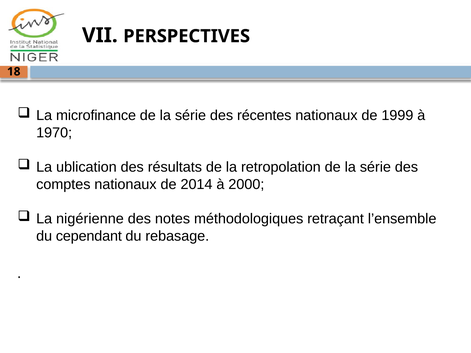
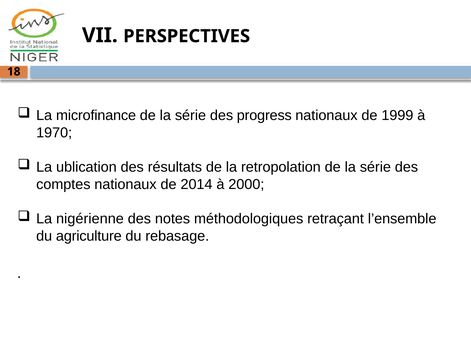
récentes: récentes -> progress (264, 115)
cependant: cependant -> agriculture (89, 236)
